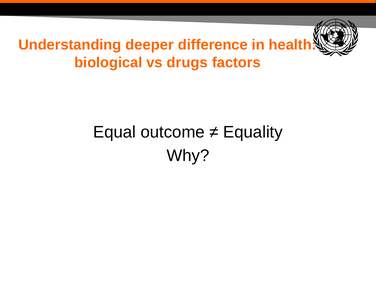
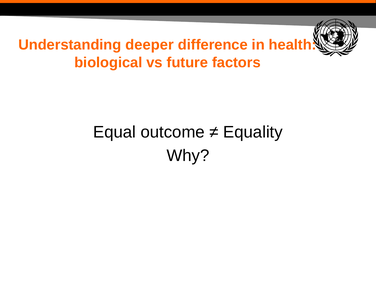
drugs: drugs -> future (187, 62)
